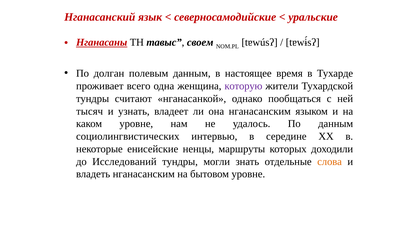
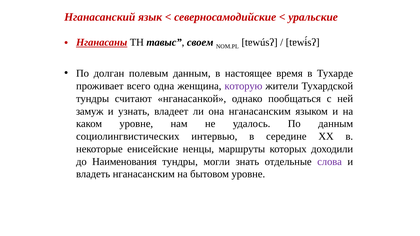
тысяч: тысяч -> замуж (90, 111)
Исследований: Исследований -> Наименования (125, 162)
слова colour: orange -> purple (330, 162)
